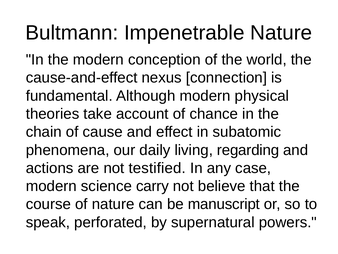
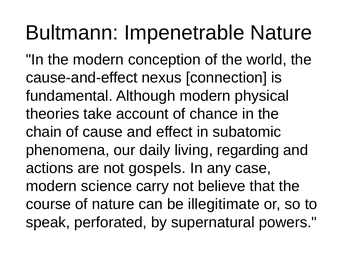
testified: testified -> gospels (157, 168)
manuscript: manuscript -> illegitimate (224, 204)
